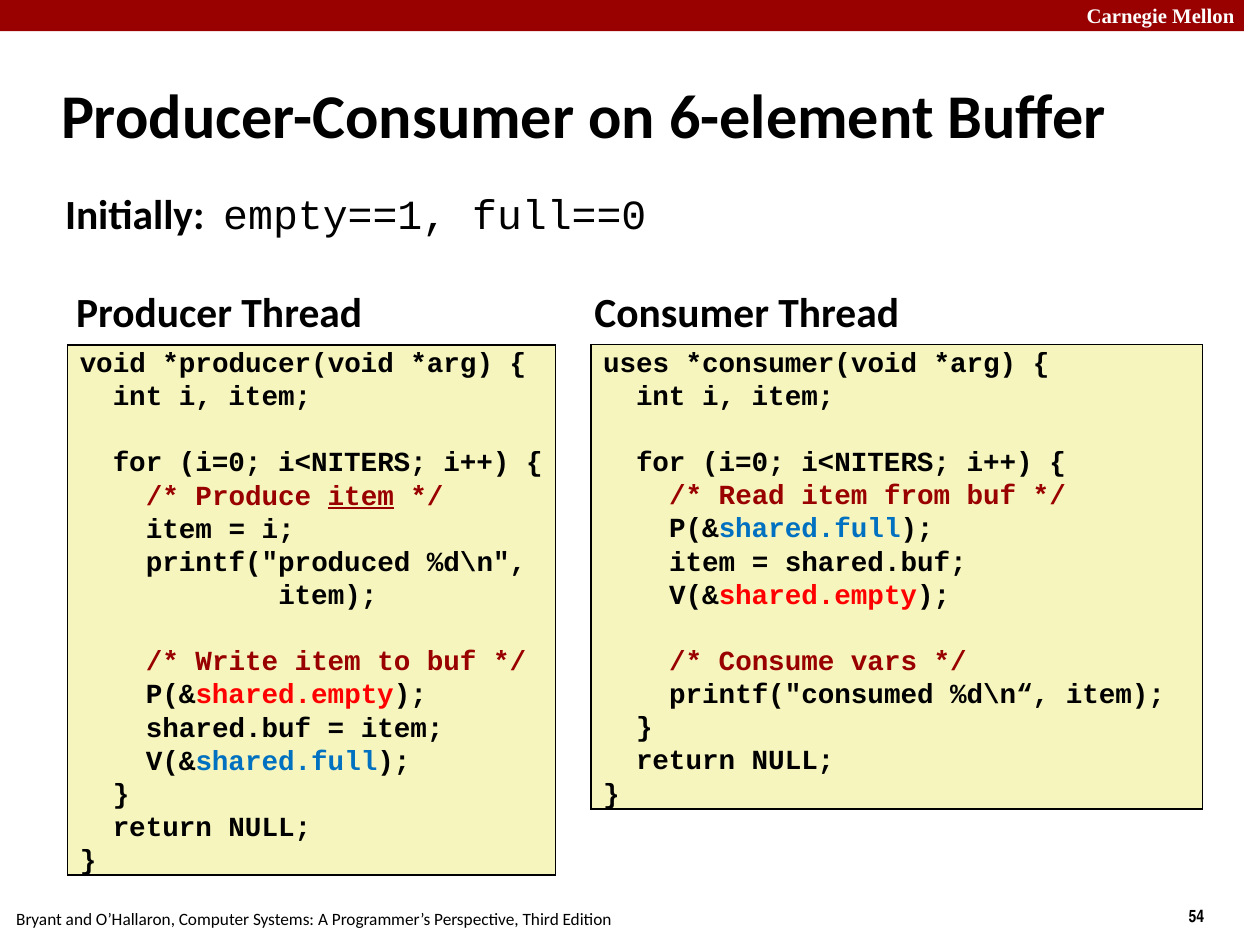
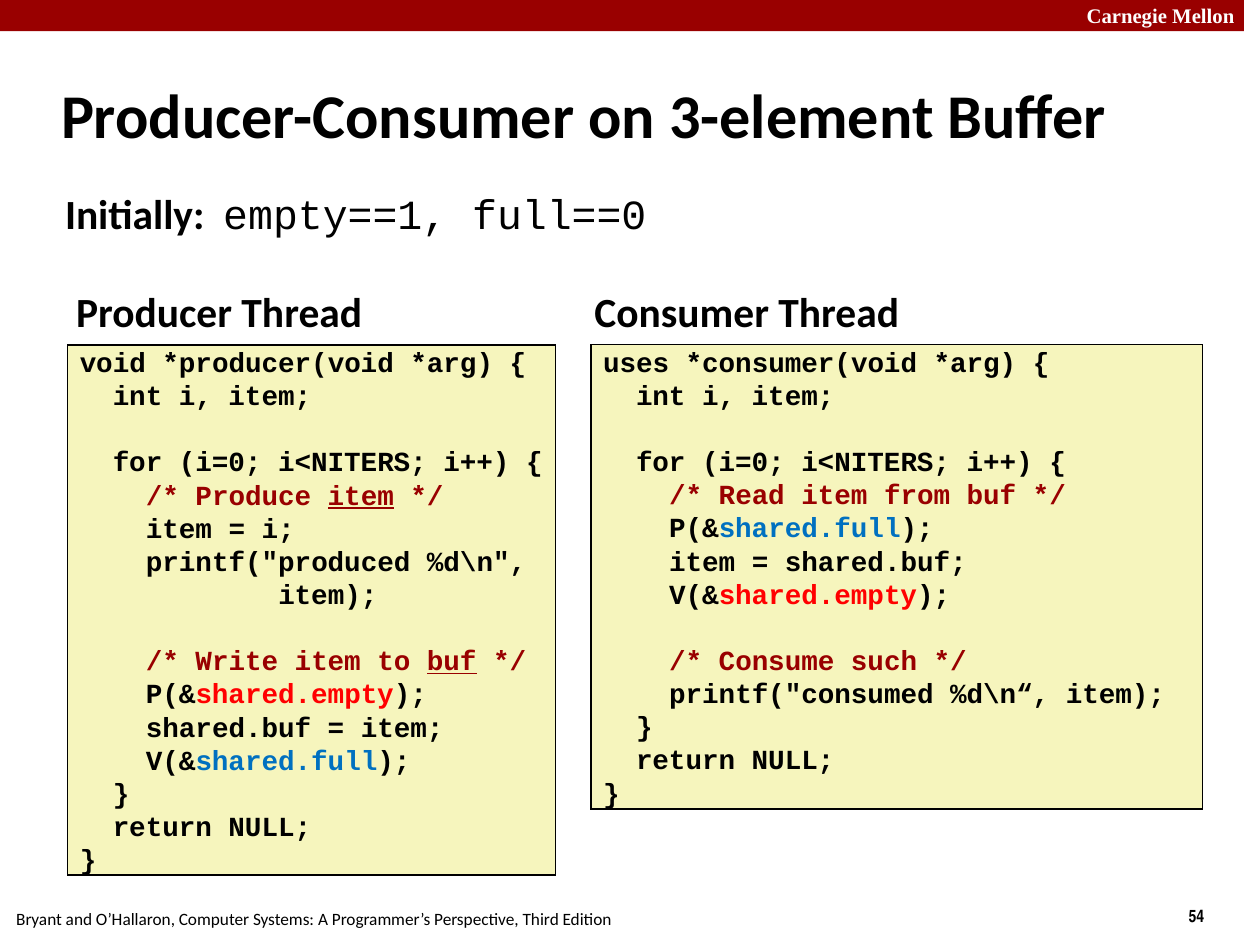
6-element: 6-element -> 3-element (802, 118)
vars: vars -> such (884, 661)
buf underline: none -> present (452, 662)
